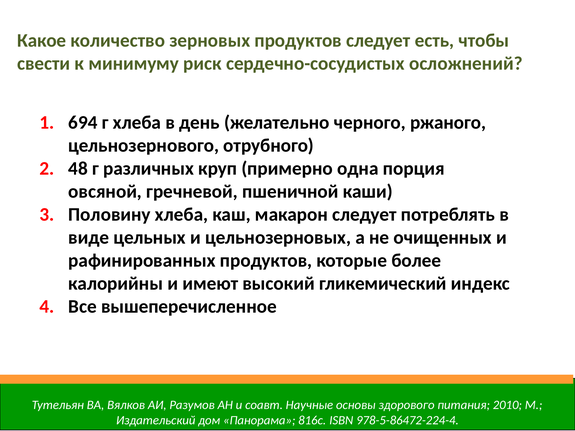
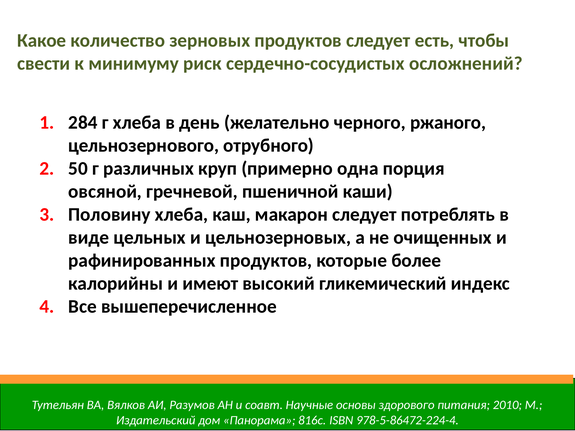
694: 694 -> 284 (83, 123)
48: 48 -> 50 (78, 169)
